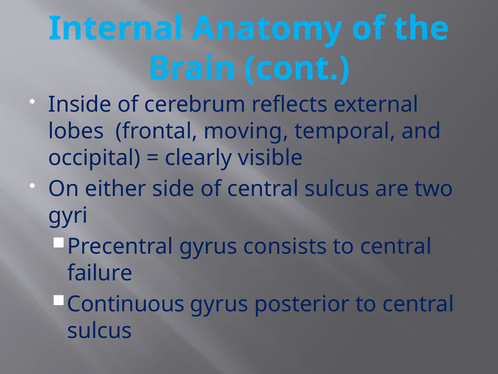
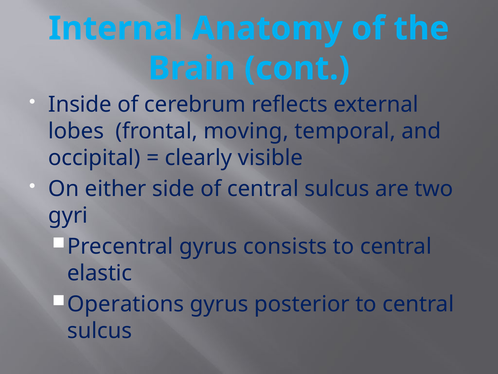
failure: failure -> elastic (100, 273)
Continuous: Continuous -> Operations (126, 304)
